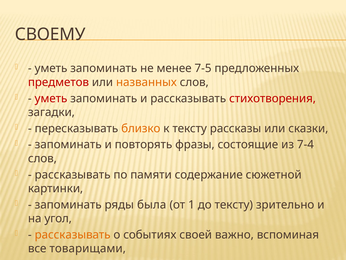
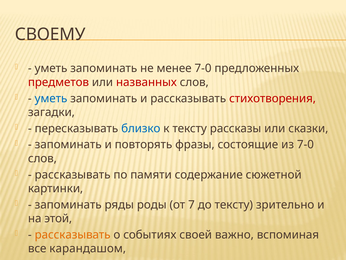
менее 7-5: 7-5 -> 7-0 (203, 68)
названных colour: orange -> red (146, 82)
уметь colour: red -> blue (51, 98)
близко colour: orange -> blue (141, 128)
из 7-4: 7-4 -> 7-0 (305, 144)
была: была -> роды (152, 204)
1: 1 -> 7 (191, 204)
угол: угол -> этой (58, 218)
товарищами: товарищами -> карандашом (88, 248)
